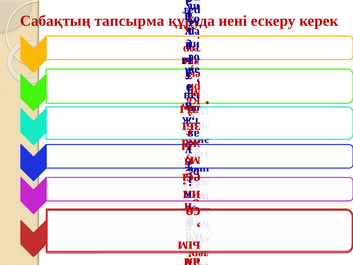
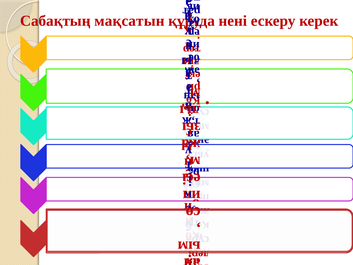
тапсырма: тапсырма -> мақсатын (129, 21)
